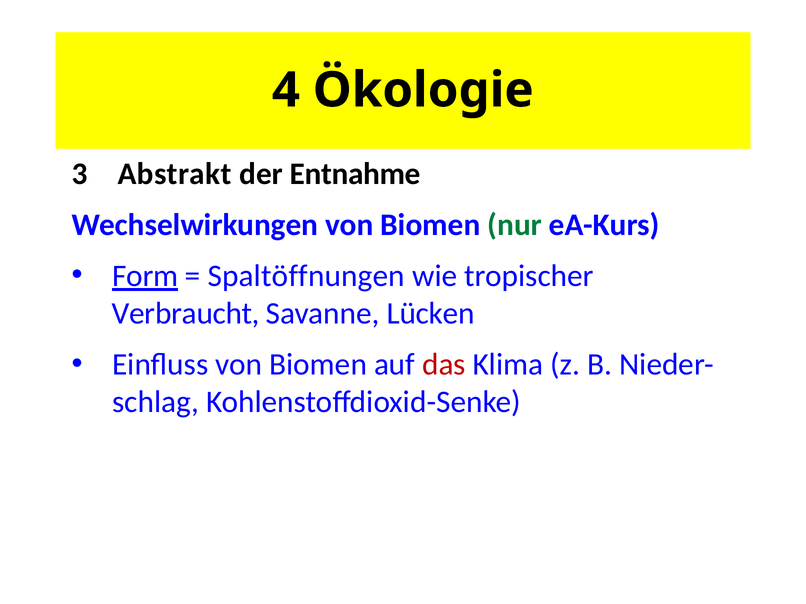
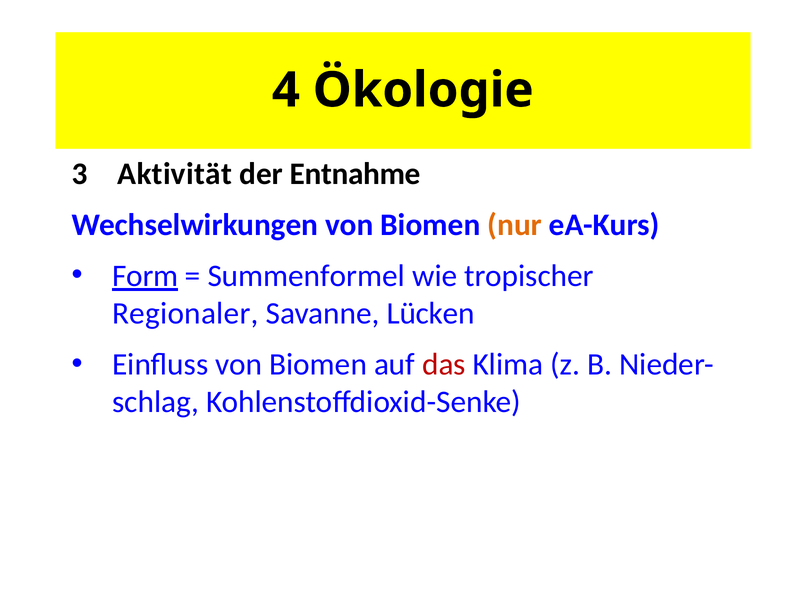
Abstrakt: Abstrakt -> Aktivität (175, 174)
nur colour: green -> orange (515, 225)
Spaltöffnungen: Spaltöffnungen -> Summenformel (306, 276)
Verbraucht: Verbraucht -> Regionaler (185, 314)
